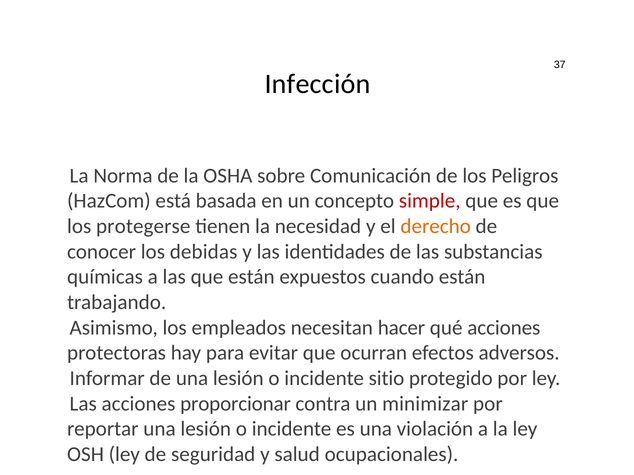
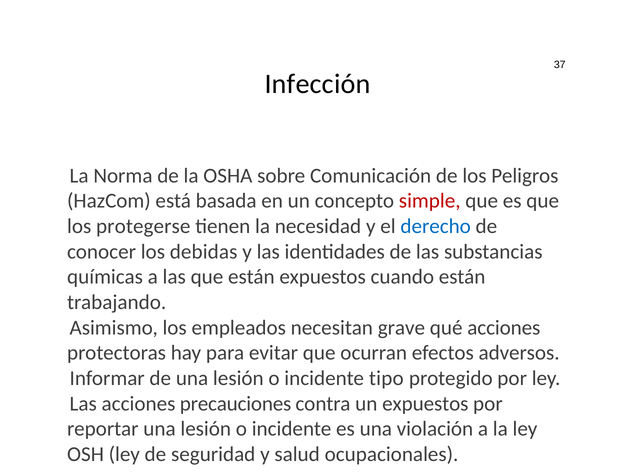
derecho colour: orange -> blue (436, 227)
hacer: hacer -> grave (401, 328)
sitio: sitio -> tipo (386, 379)
proporcionar: proporcionar -> precauciones (236, 404)
un minimizar: minimizar -> expuestos (425, 404)
